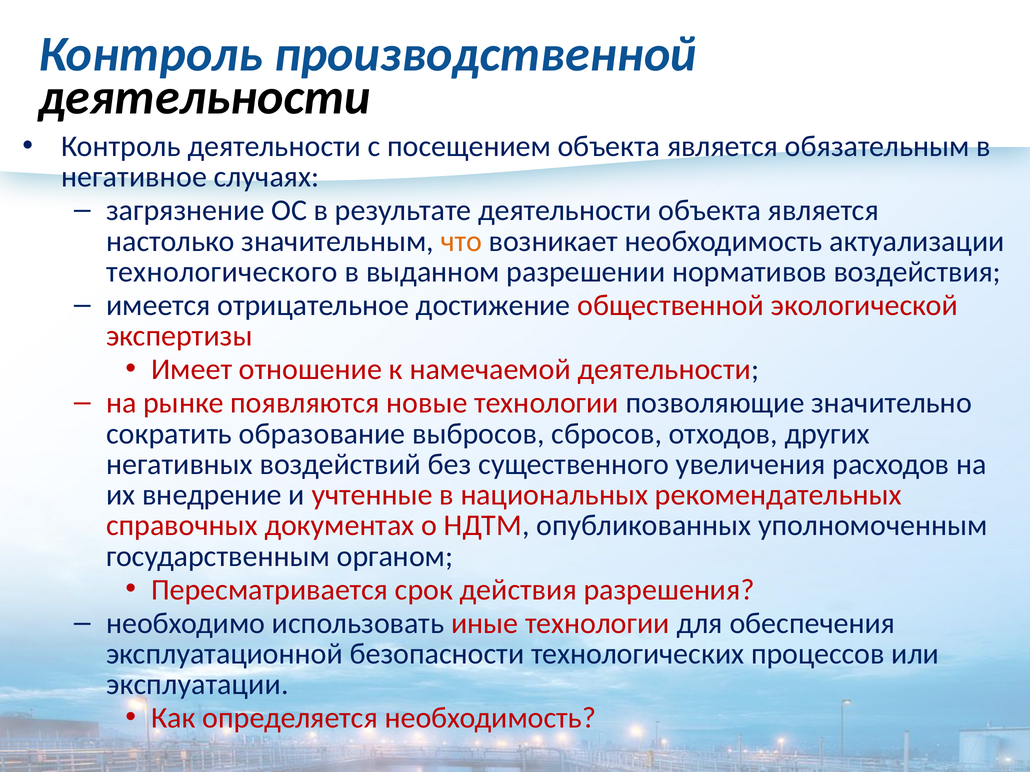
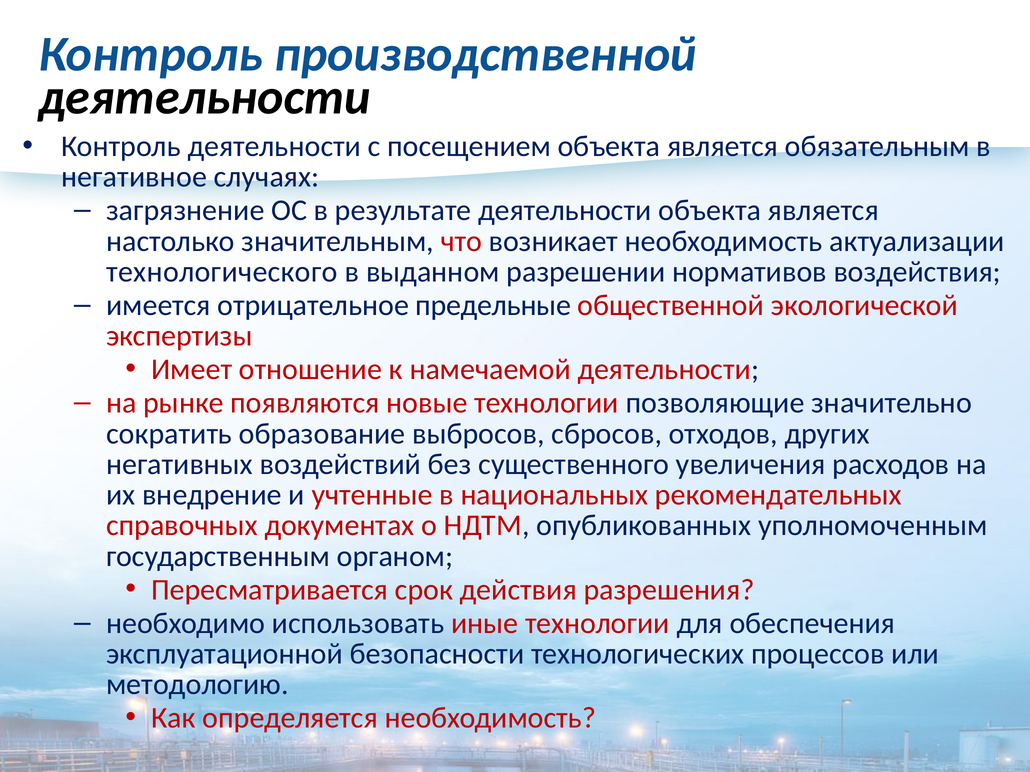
что colour: orange -> red (461, 241)
достижение: достижение -> предельные (493, 305)
эксплуатации: эксплуатации -> методологию (197, 685)
